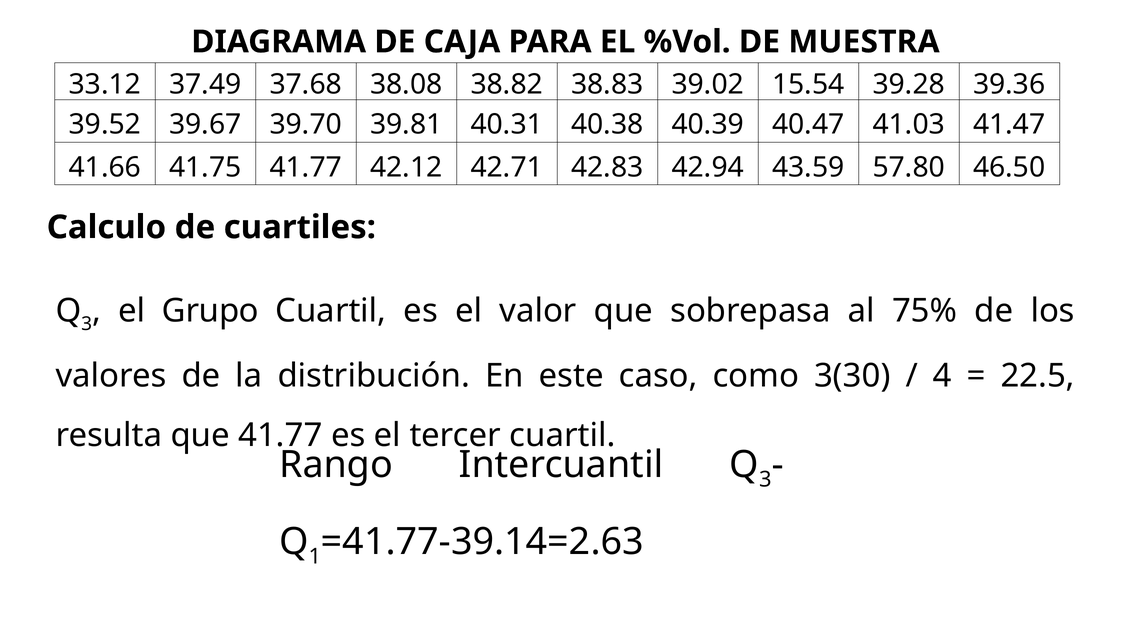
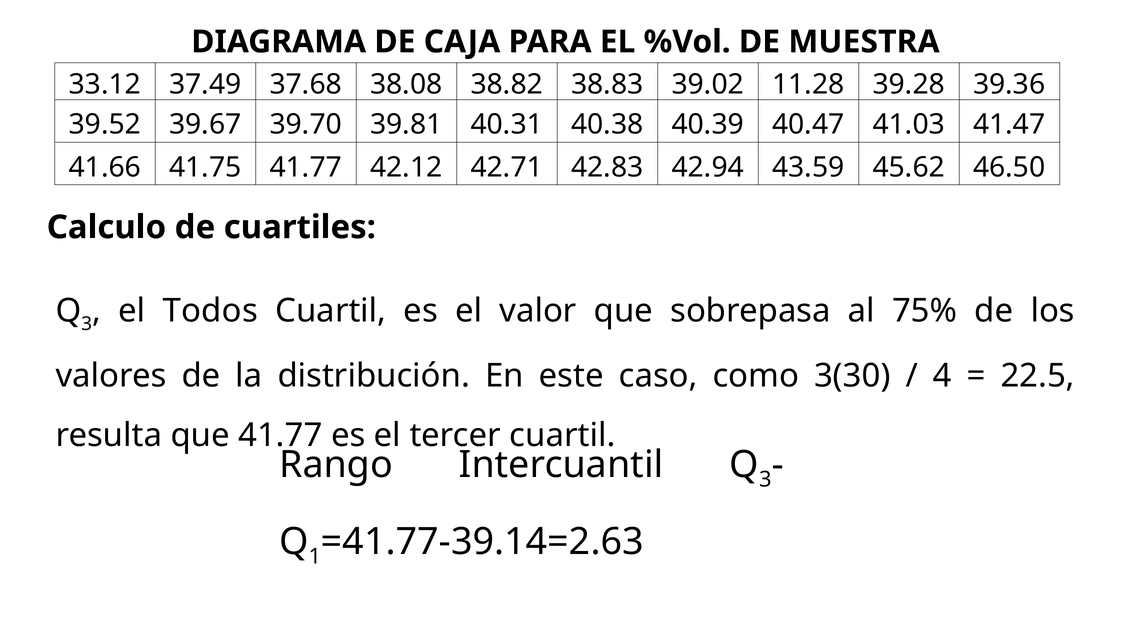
15.54: 15.54 -> 11.28 (808, 85)
57.80: 57.80 -> 45.62 (909, 167)
Grupo: Grupo -> Todos (210, 311)
